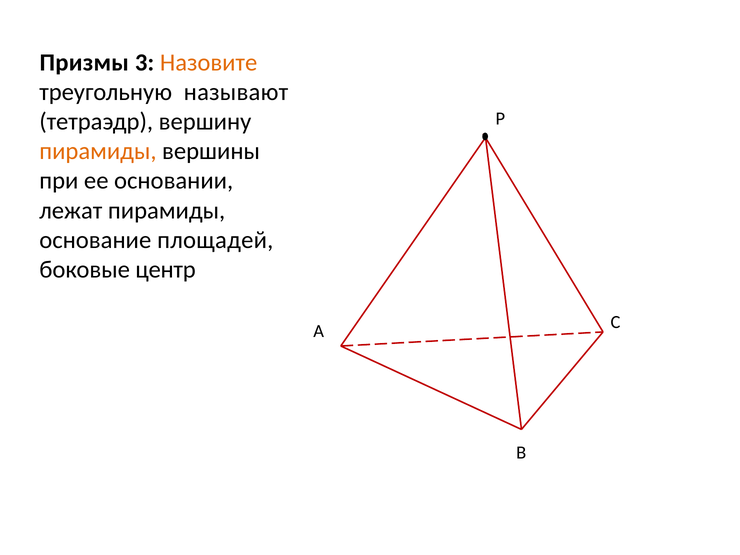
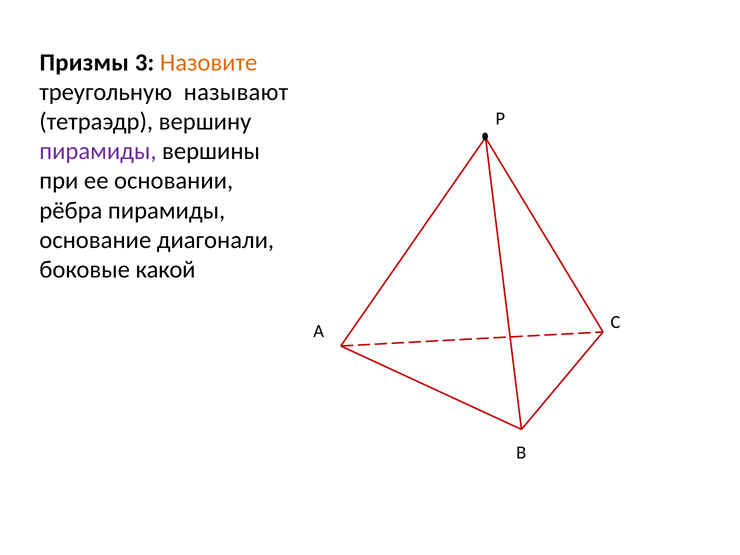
пирамиды colour: orange -> purple (98, 151)
лежат: лежат -> рёбра (71, 210)
площадей: площадей -> диагонали (215, 240)
центр: центр -> какой (166, 270)
